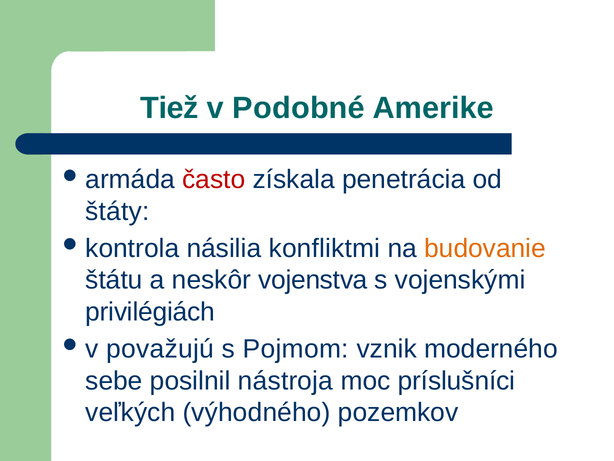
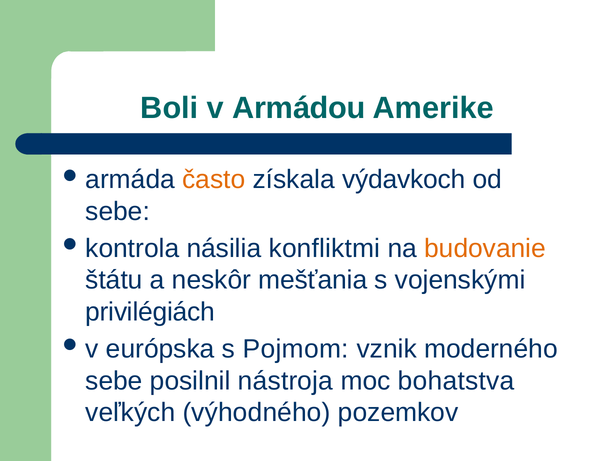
Tiež: Tiež -> Boli (169, 108)
Podobné: Podobné -> Armádou (299, 108)
často colour: red -> orange (214, 179)
penetrácia: penetrácia -> výdavkoch (404, 179)
štáty: štáty -> sebe (118, 211)
vojenstva: vojenstva -> mešťania (313, 280)
považujú: považujú -> európska (160, 349)
príslušníci: príslušníci -> bohatstva (456, 380)
